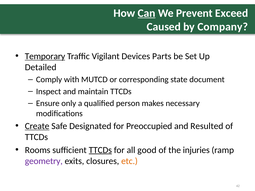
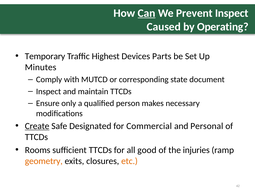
Prevent Exceed: Exceed -> Inspect (232, 13)
Company: Company -> Operating (223, 27)
Temporary underline: present -> none (45, 56)
Vigilant: Vigilant -> Highest (106, 56)
Detailed: Detailed -> Minutes (41, 67)
Preoccupied: Preoccupied -> Commercial (149, 126)
Resulted: Resulted -> Personal (207, 126)
TTCDs underline: present -> none (100, 150)
geometry colour: purple -> orange (44, 161)
